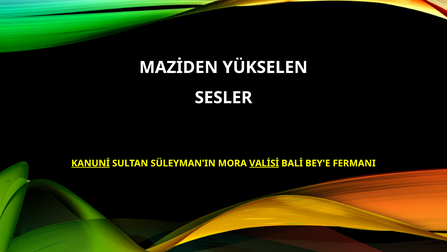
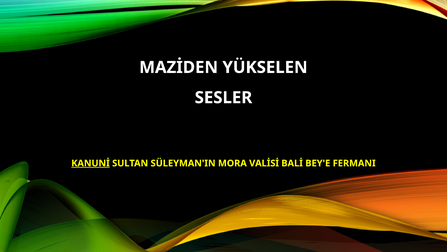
VALİSİ underline: present -> none (264, 163)
